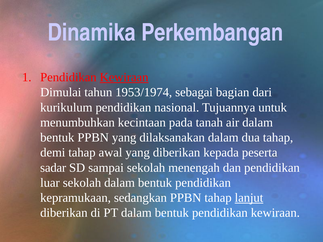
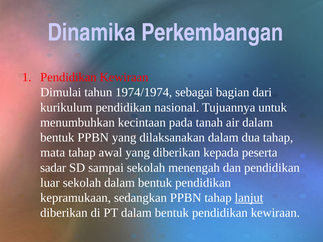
Kewiraan underline: present -> none (124, 77)
1953/1974: 1953/1974 -> 1974/1974 (144, 92)
demi: demi -> mata (53, 153)
